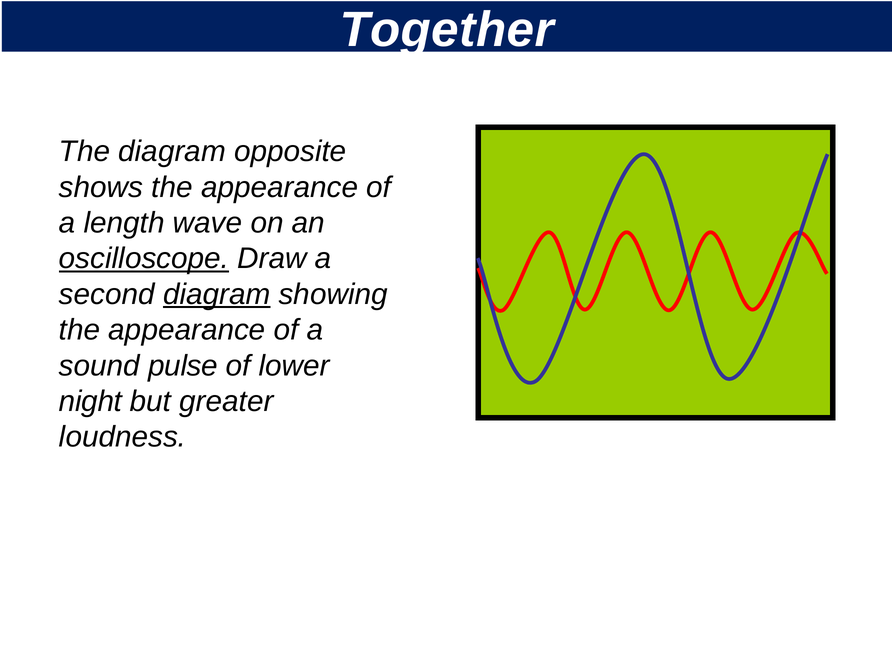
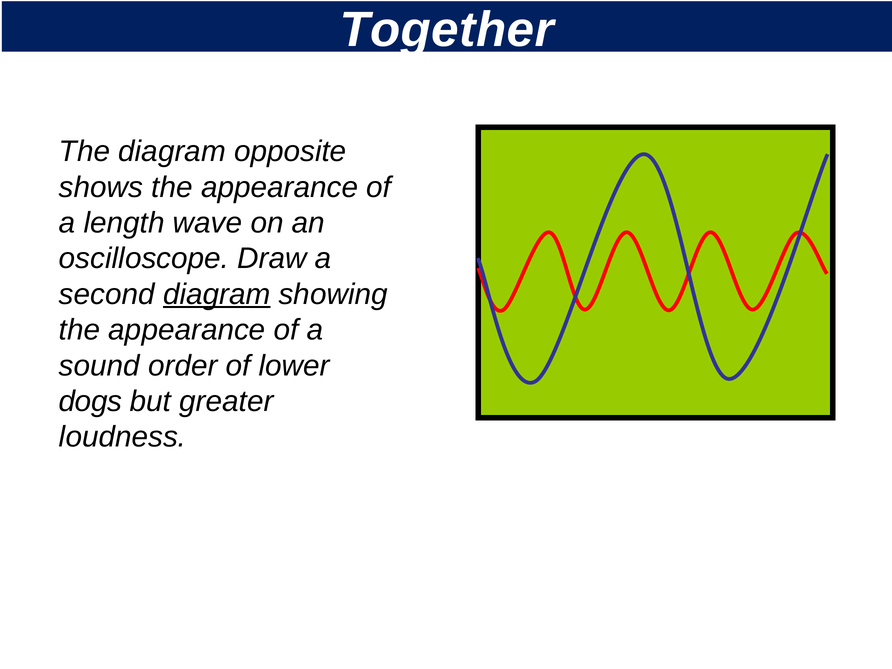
oscilloscope underline: present -> none (144, 259)
pulse: pulse -> order (183, 366)
night: night -> dogs (90, 401)
